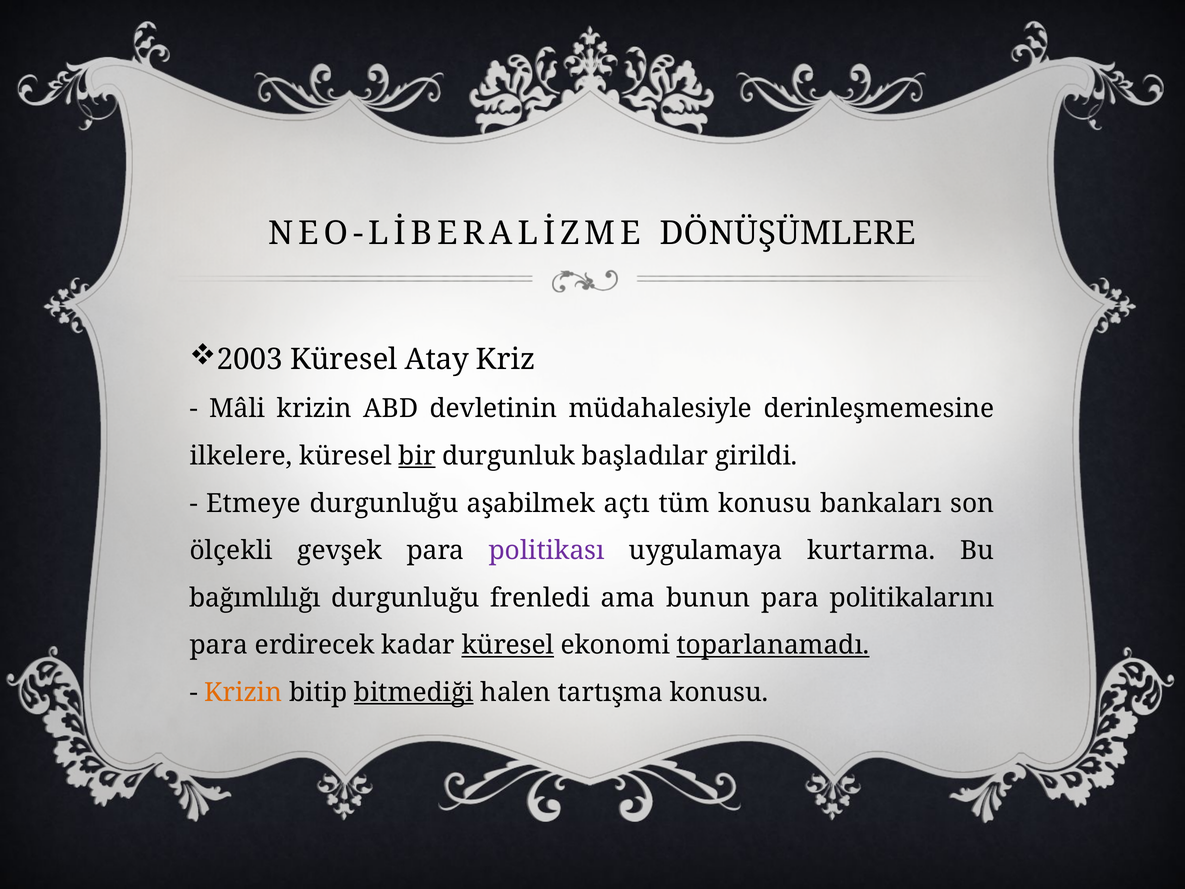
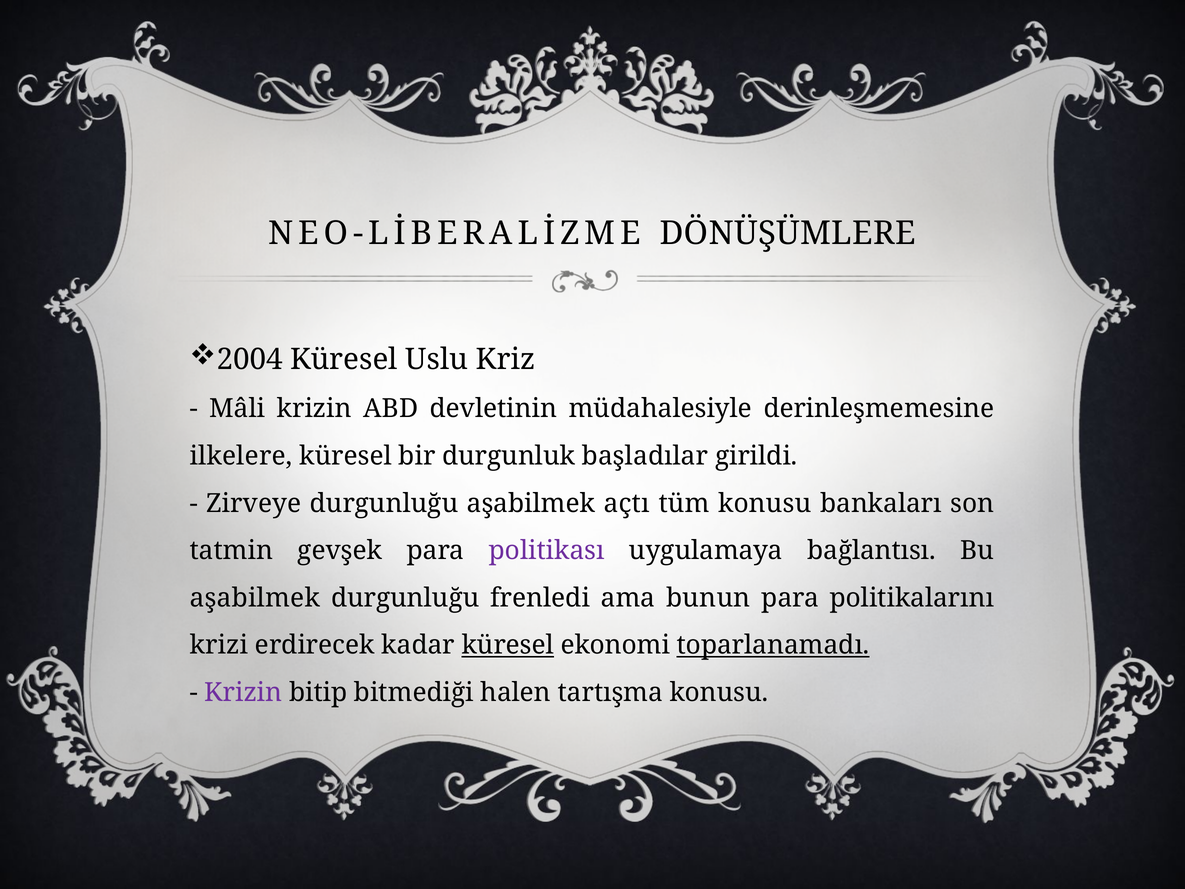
2003: 2003 -> 2004 (250, 360)
Atay: Atay -> Uslu (437, 360)
bir underline: present -> none (417, 456)
Etmeye: Etmeye -> Zirveye (254, 503)
ölçekli: ölçekli -> tatmin (231, 551)
kurtarma: kurtarma -> bağlantısı (872, 551)
bağımlılığı: bağımlılığı -> aşabilmek (255, 598)
para: para -> krizi (219, 645)
Krizin colour: orange -> purple (243, 692)
bitmediği underline: present -> none (414, 692)
